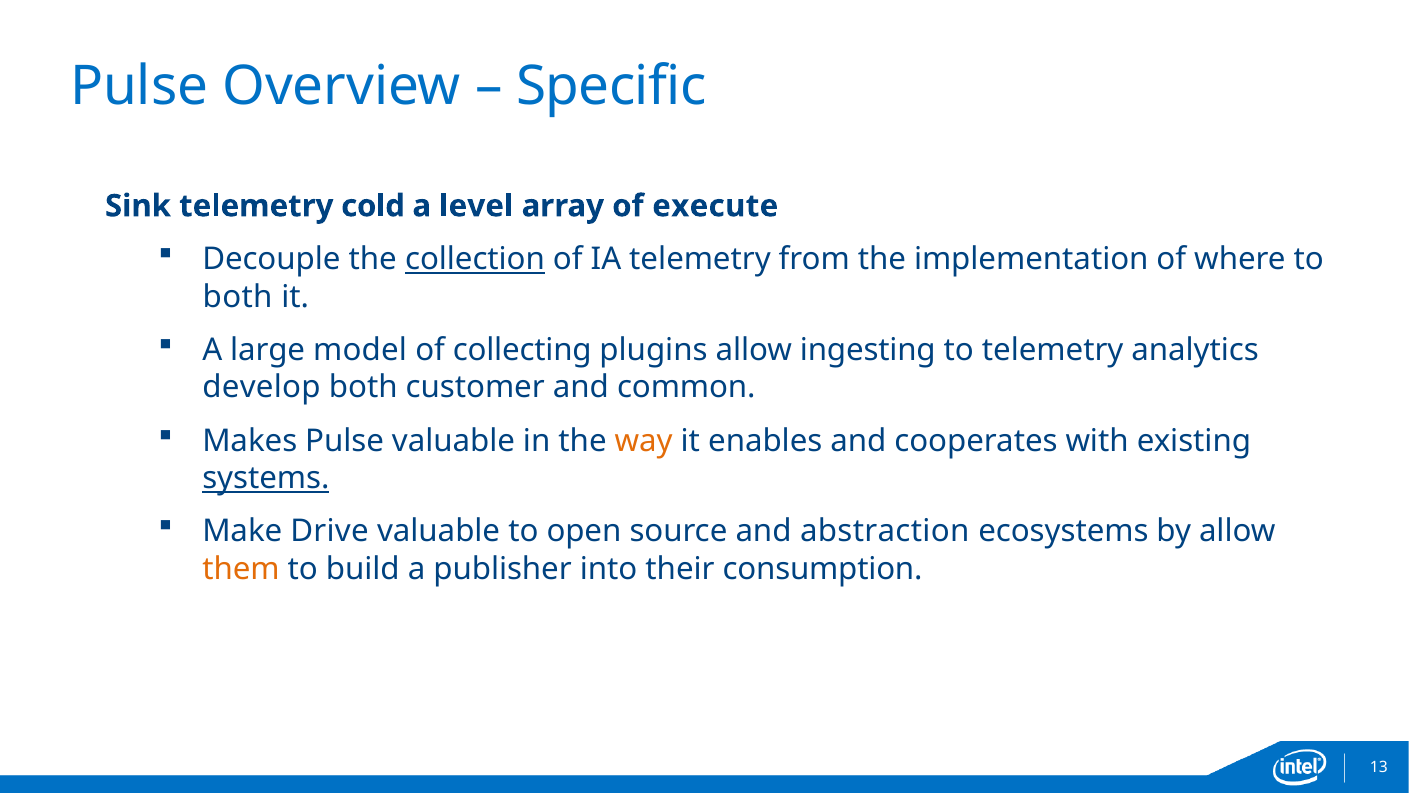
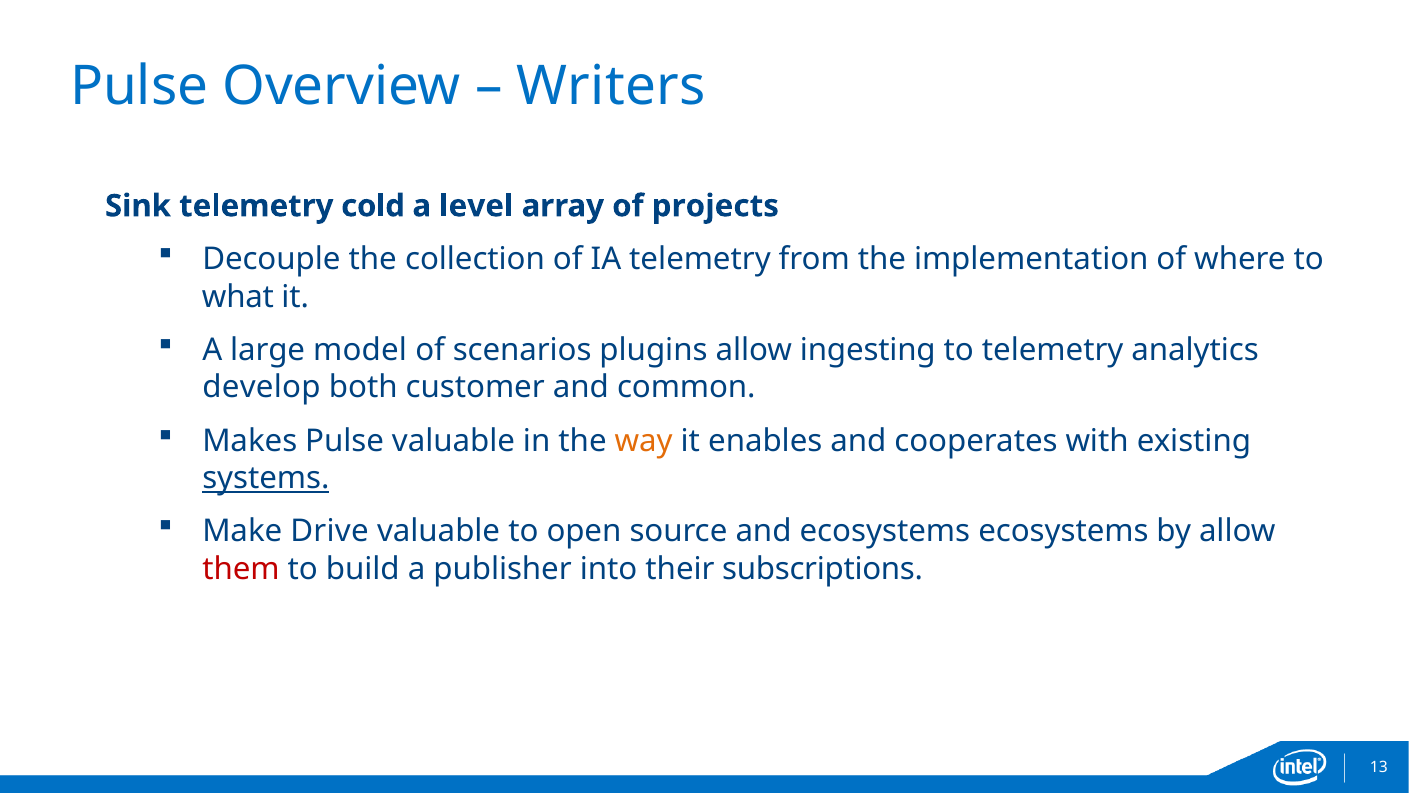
Specific: Specific -> Writers (611, 86)
execute: execute -> projects (715, 206)
collection underline: present -> none (475, 259)
both: both -> what (238, 297)
collecting: collecting -> scenarios (522, 350)
and abstraction: abstraction -> ecosystems (885, 531)
them colour: orange -> red (241, 569)
consumption: consumption -> subscriptions (823, 569)
